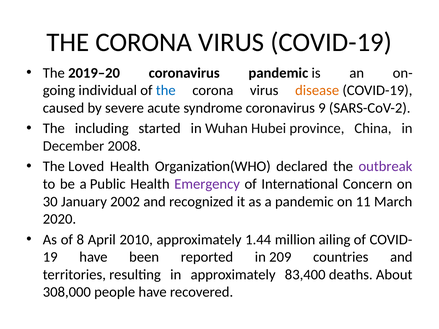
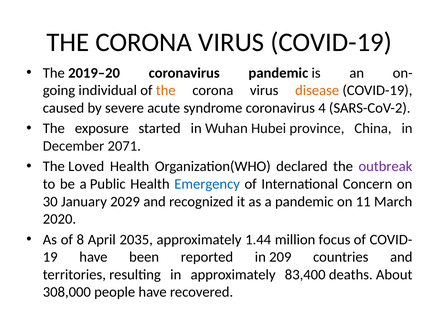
the colour: blue -> orange (166, 90)
9: 9 -> 4 (322, 108)
including: including -> exposure (102, 129)
2008: 2008 -> 2071 (124, 146)
Emergency colour: purple -> blue (207, 184)
2002: 2002 -> 2029 (125, 202)
2010: 2010 -> 2035 (136, 240)
ailing: ailing -> focus (335, 240)
